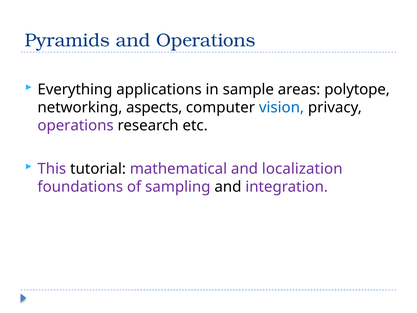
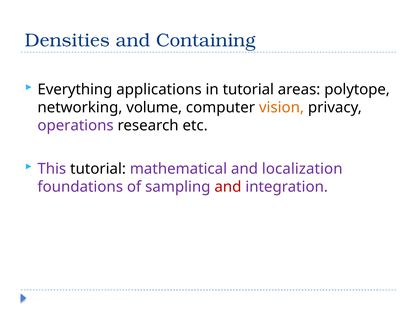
Pyramids: Pyramids -> Densities (67, 40)
and Operations: Operations -> Containing (206, 40)
in sample: sample -> tutorial (248, 89)
aspects: aspects -> volume (154, 107)
vision colour: blue -> orange (281, 107)
and colour: black -> red (228, 187)
